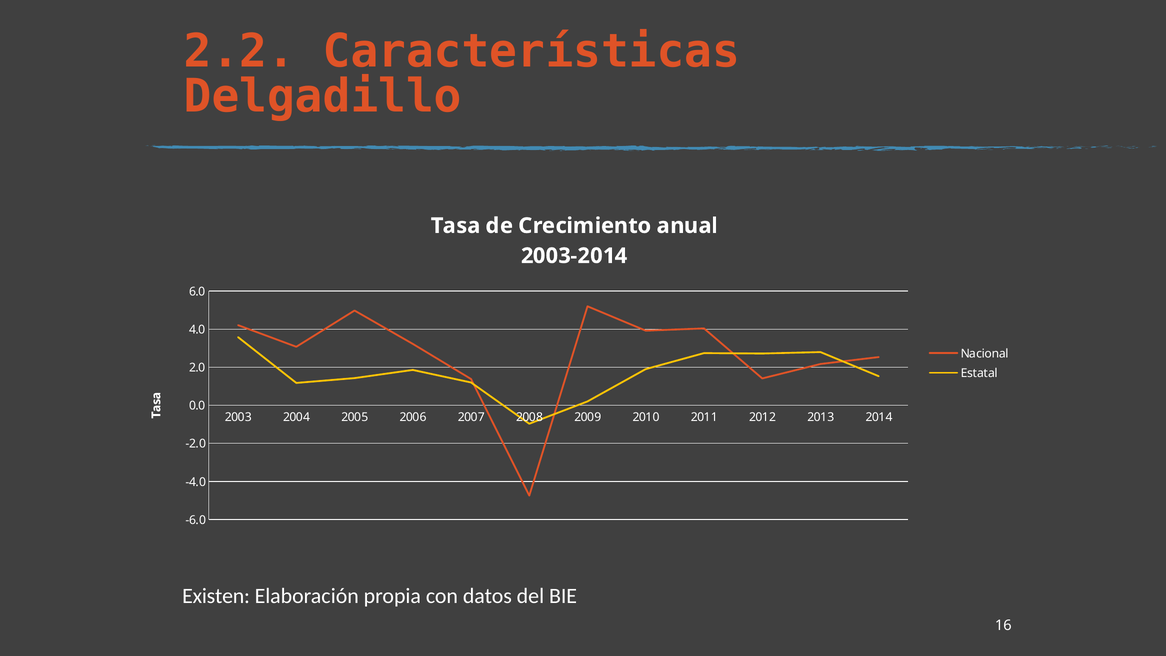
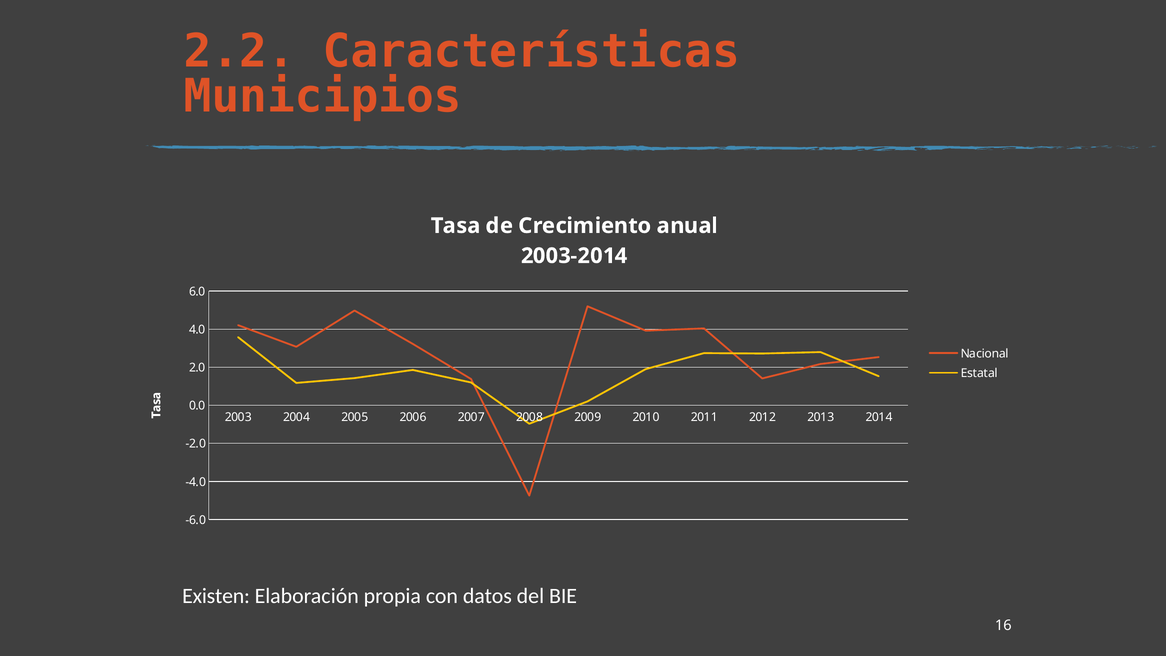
Delgadillo: Delgadillo -> Municipios (323, 96)
